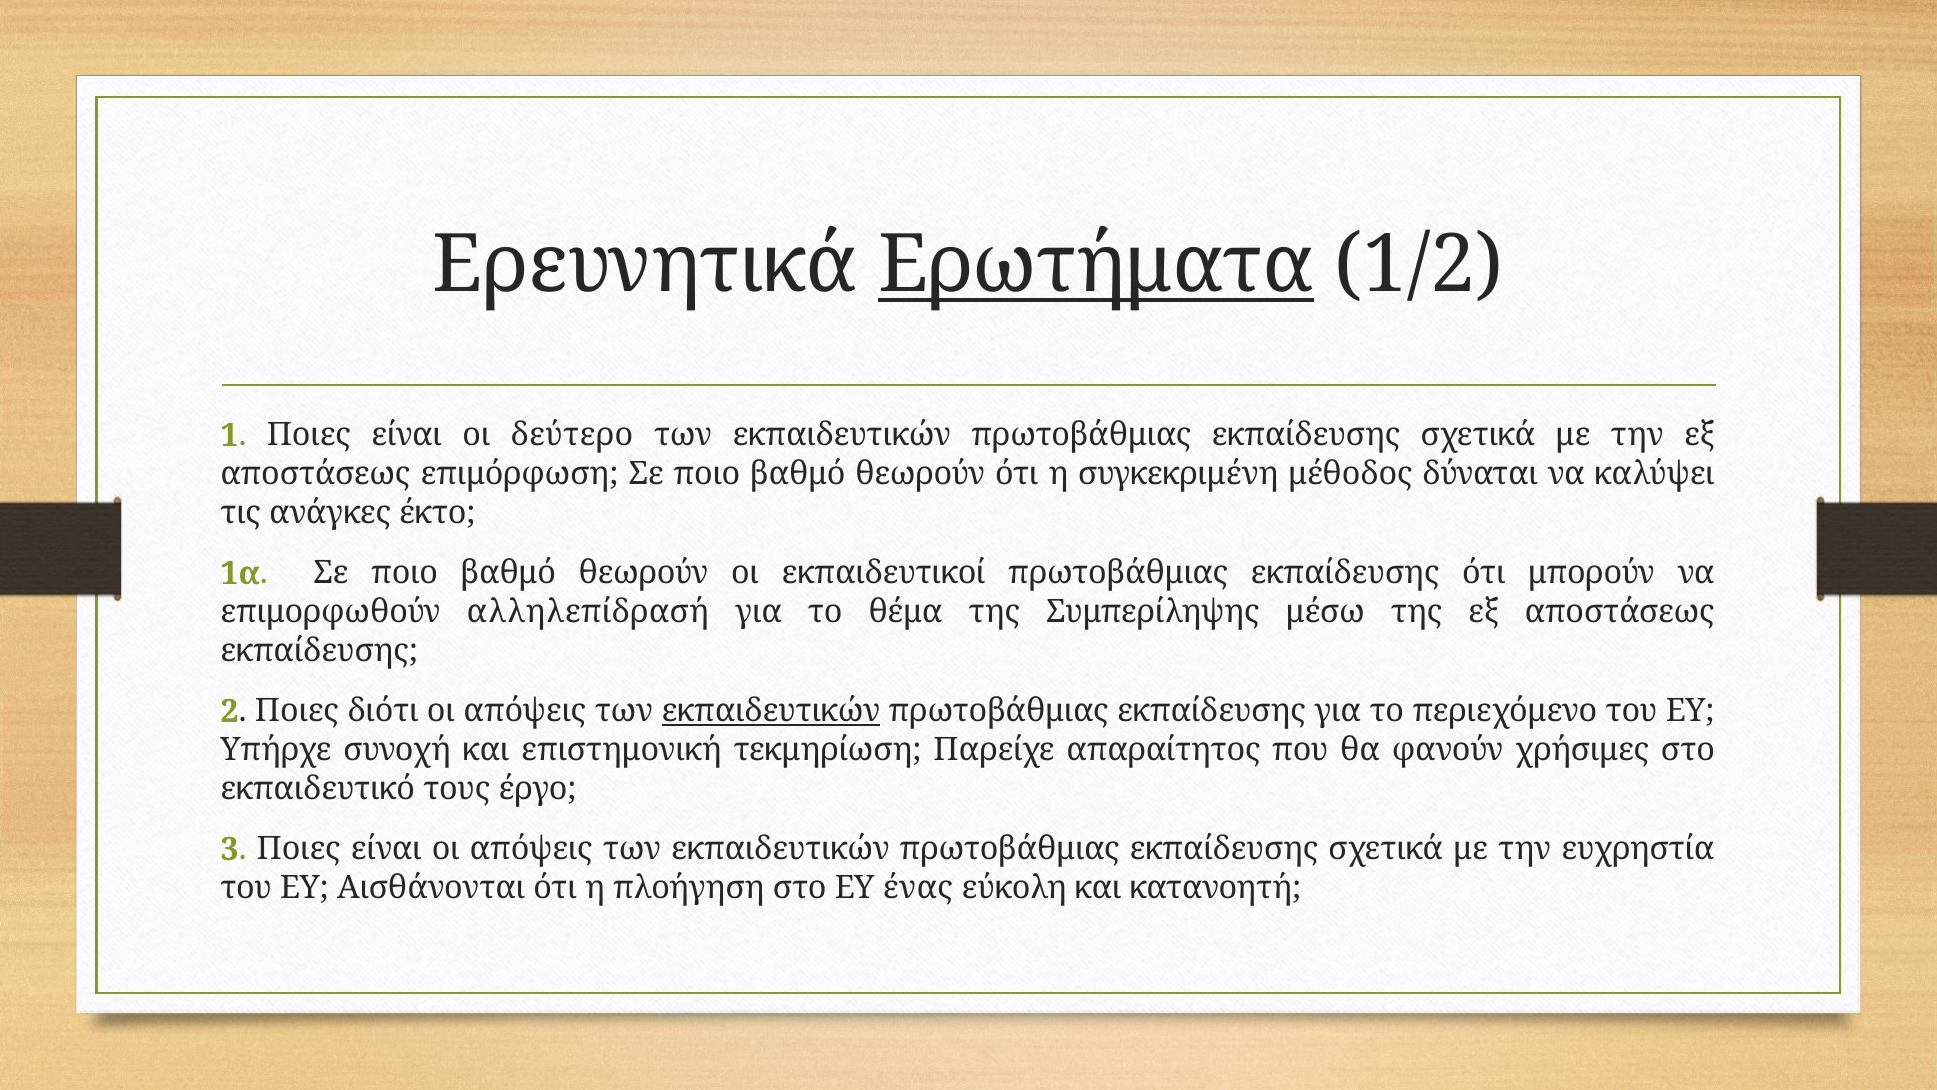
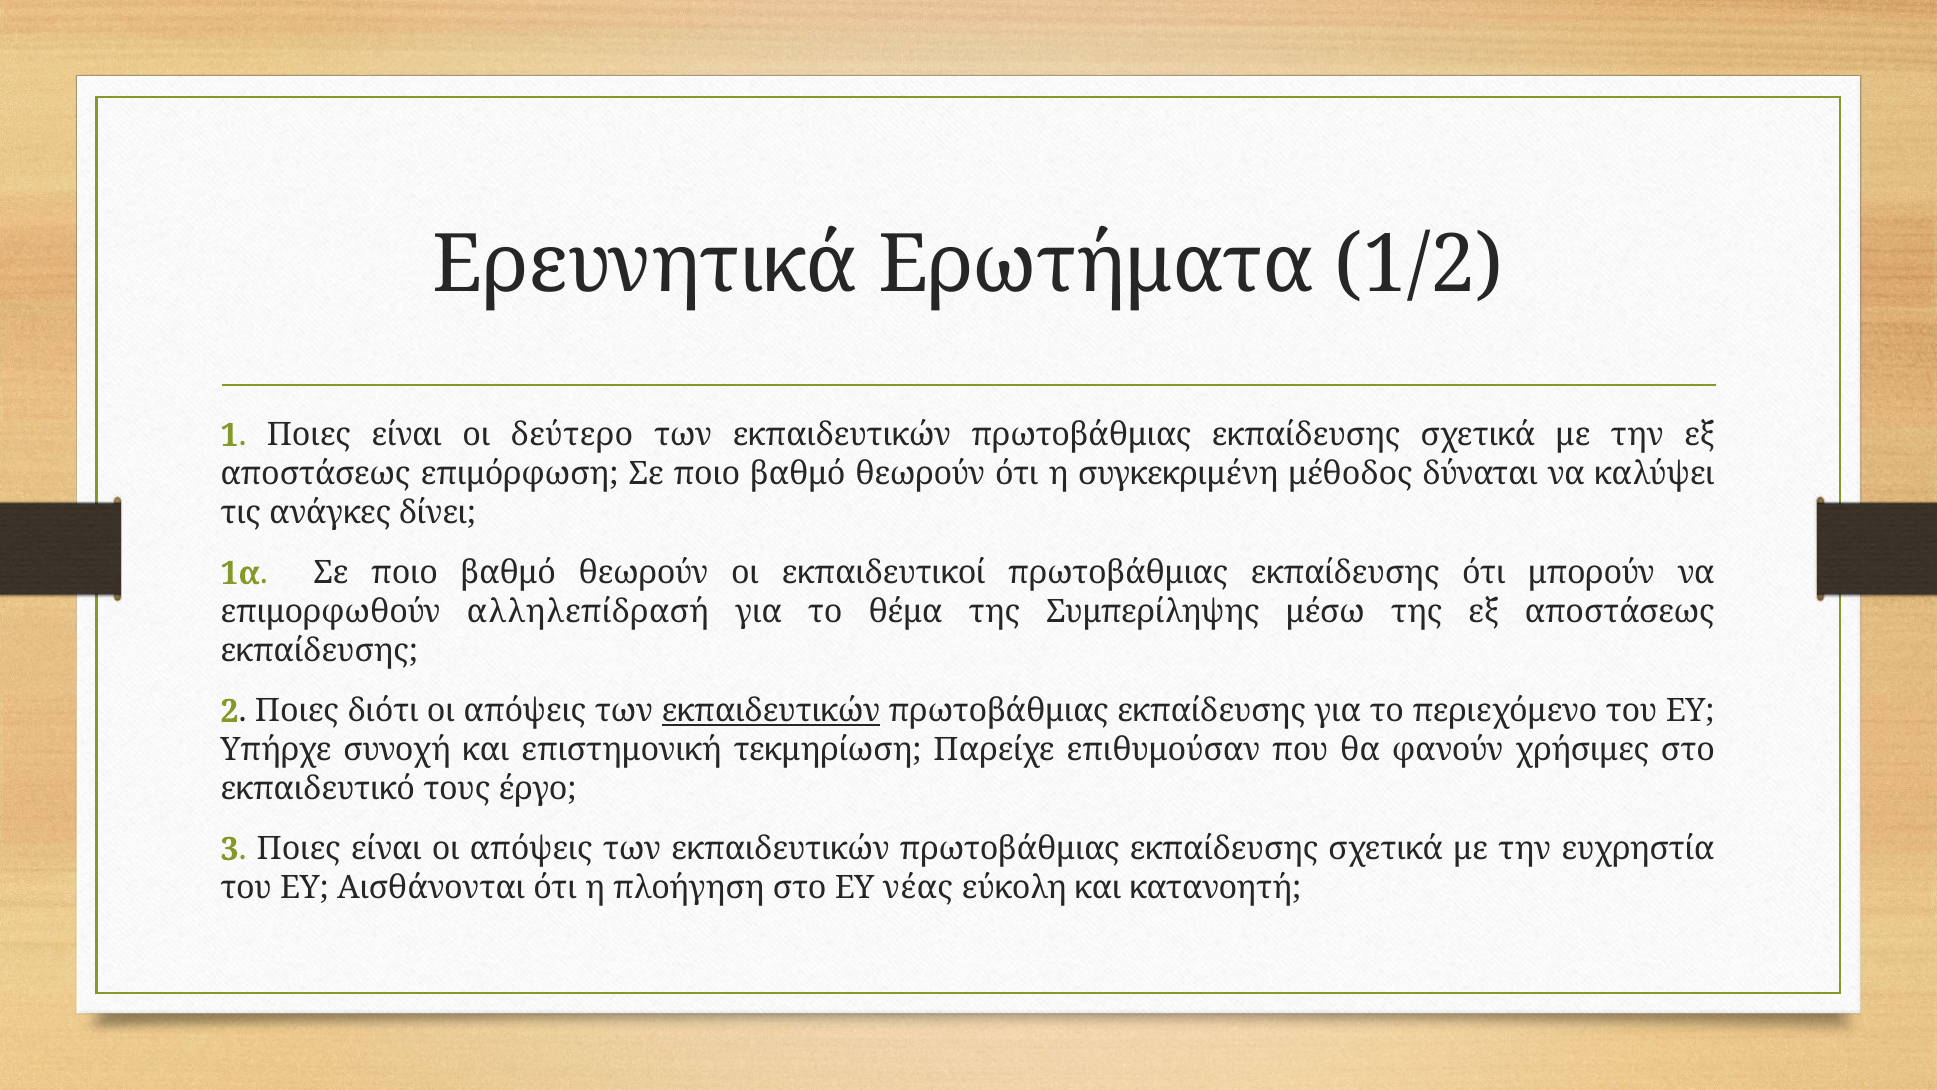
Ερωτήματα underline: present -> none (1096, 265)
έκτο: έκτο -> δίνει (437, 513)
απαραίτητος: απαραίτητος -> επιθυμούσαν (1163, 750)
ένας: ένας -> νέας (918, 888)
